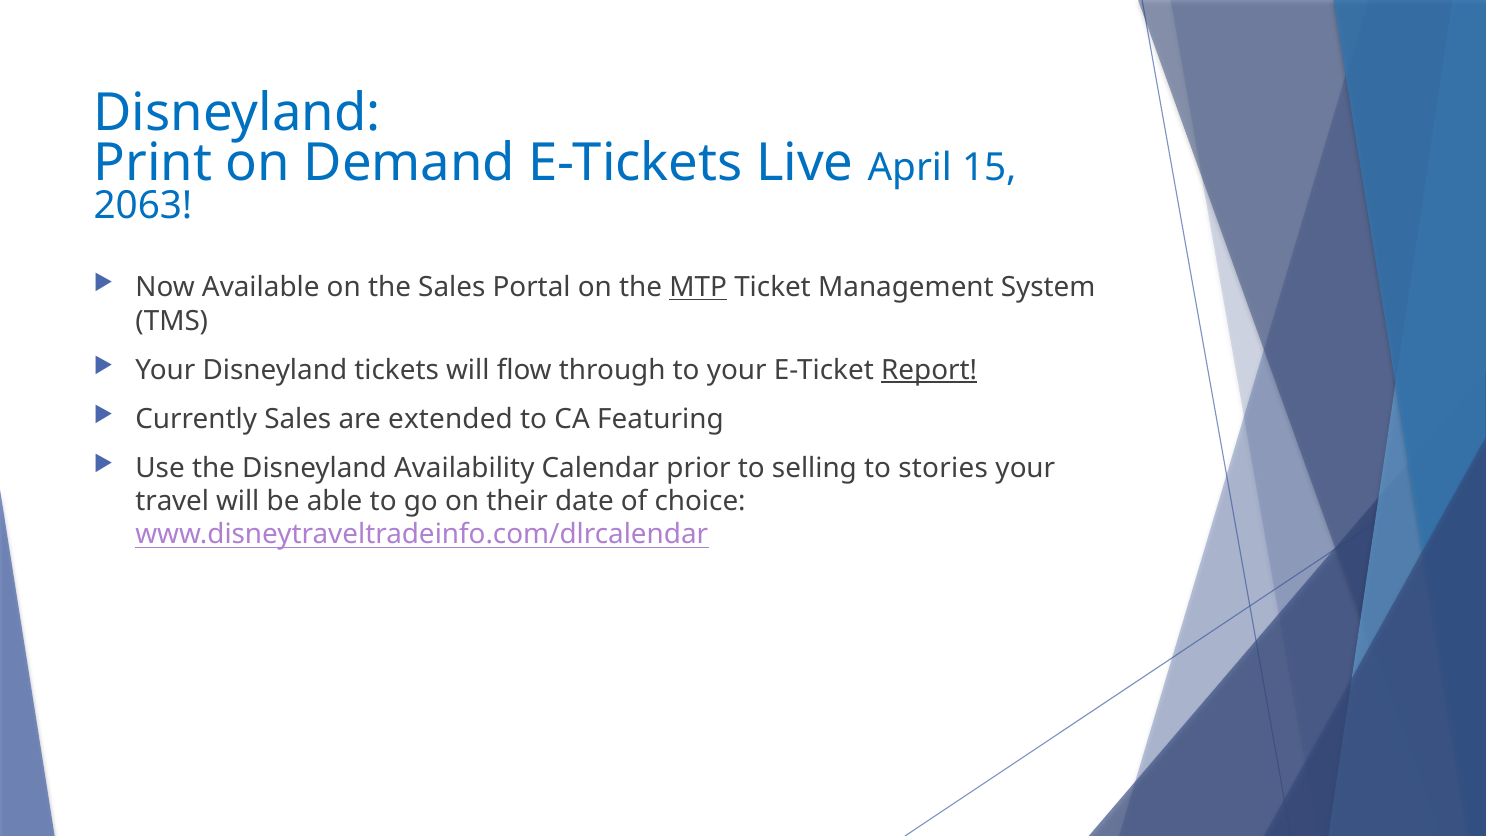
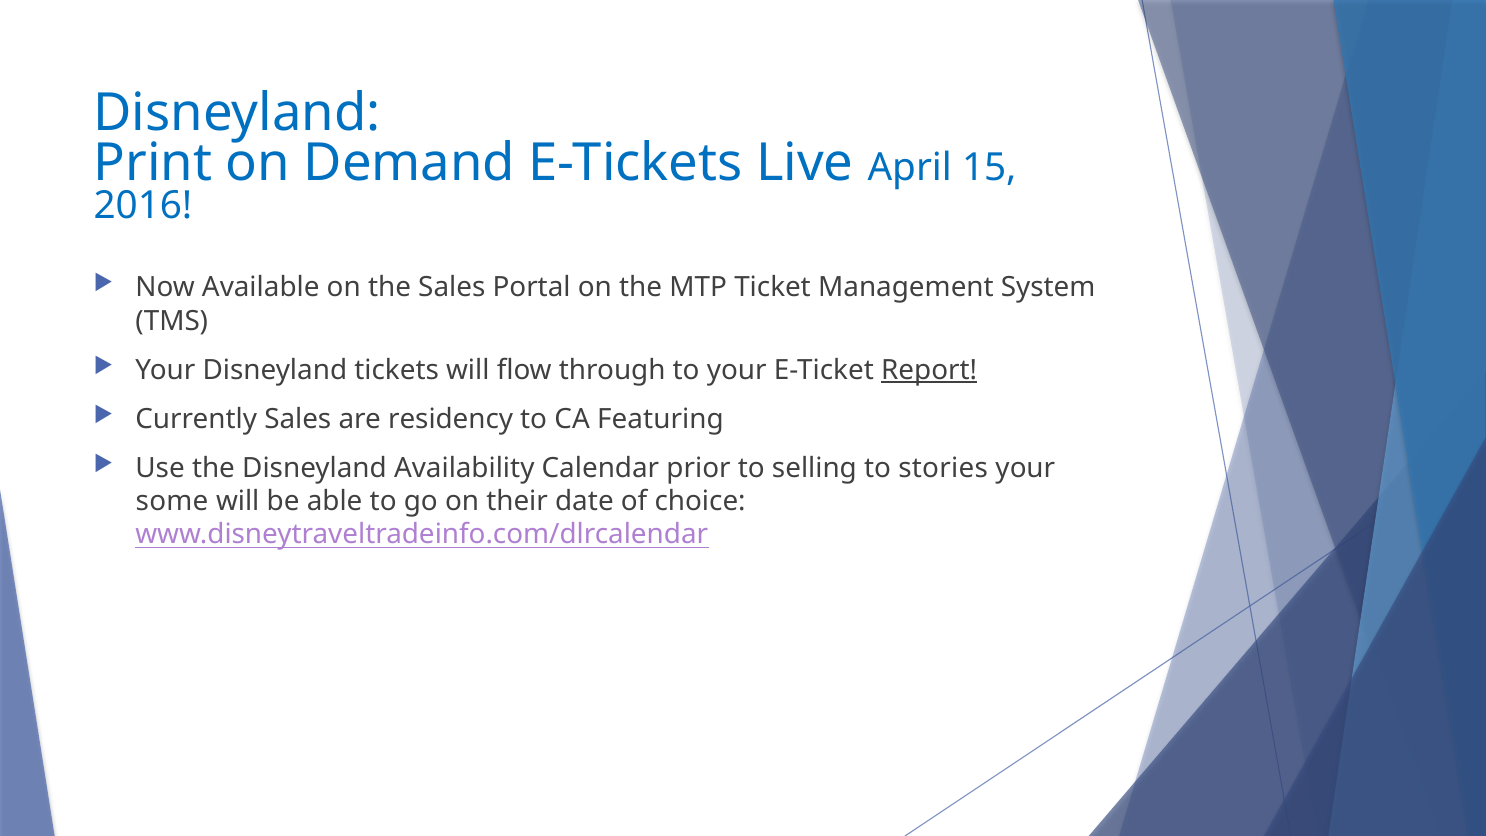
2063: 2063 -> 2016 (143, 205)
MTP underline: present -> none (698, 288)
extended: extended -> residency (451, 419)
travel: travel -> some (172, 501)
